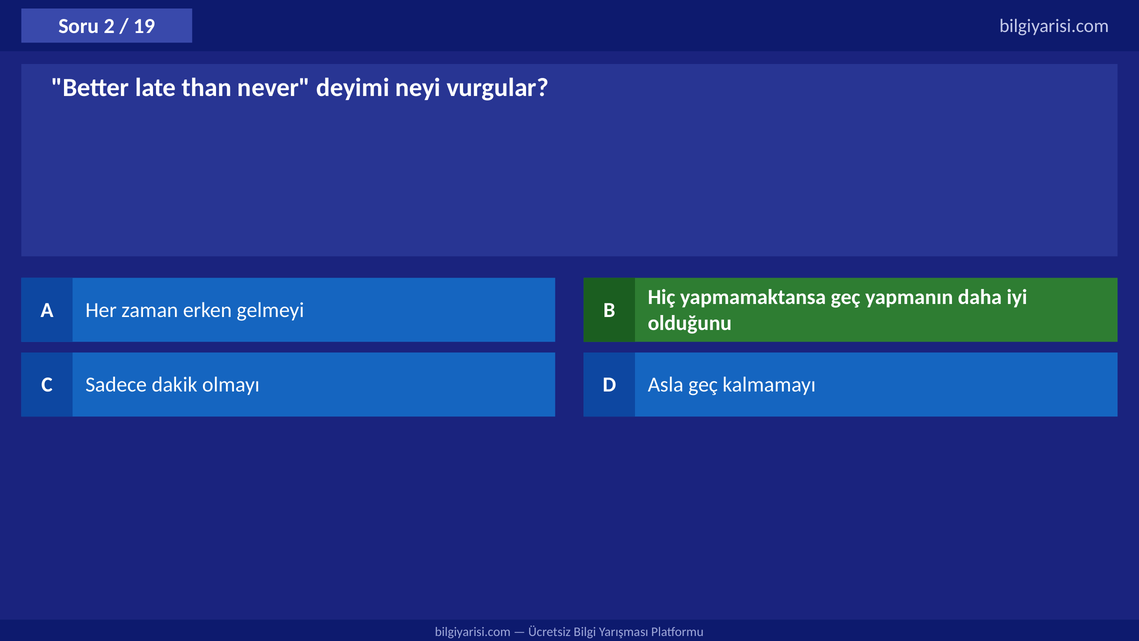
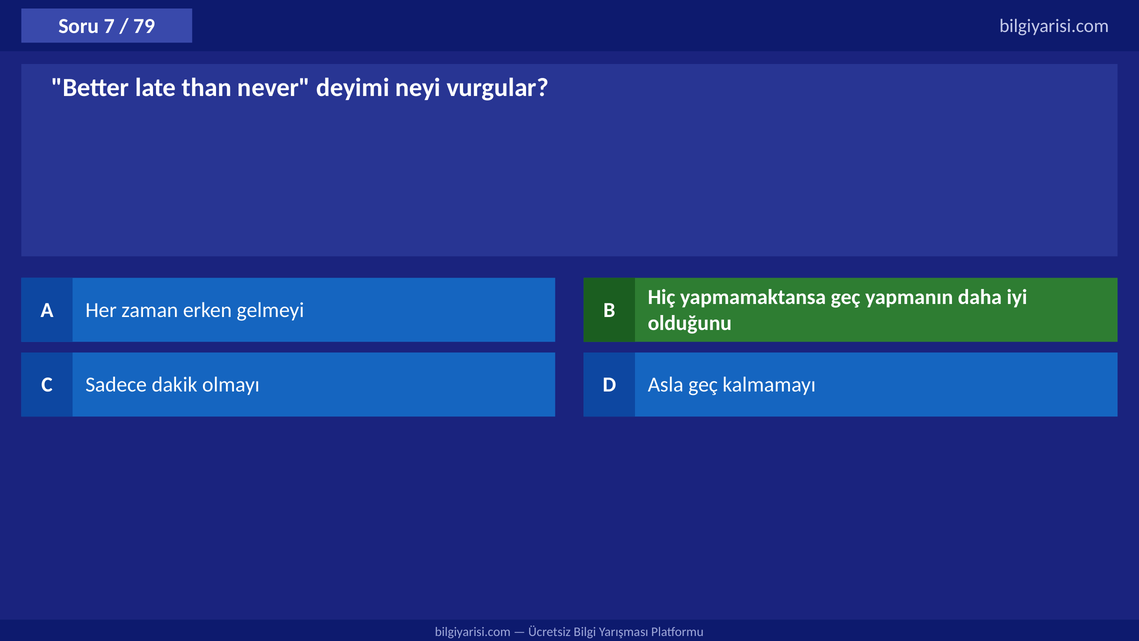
2: 2 -> 7 (109, 26)
19: 19 -> 79 (144, 26)
